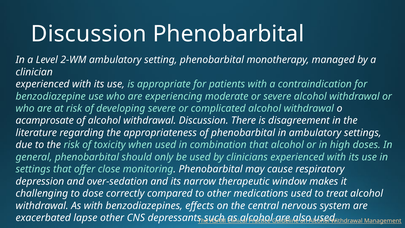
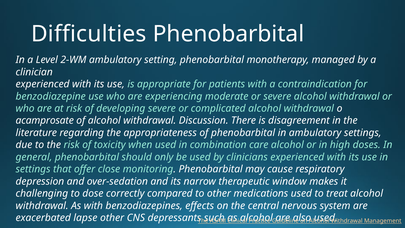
Discussion: Discussion -> Difficulties (89, 34)
combination that: that -> care (259, 145)
